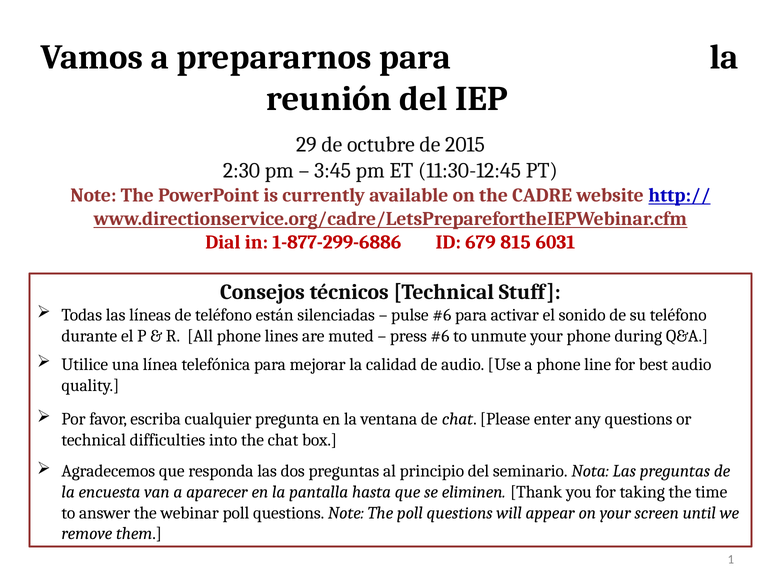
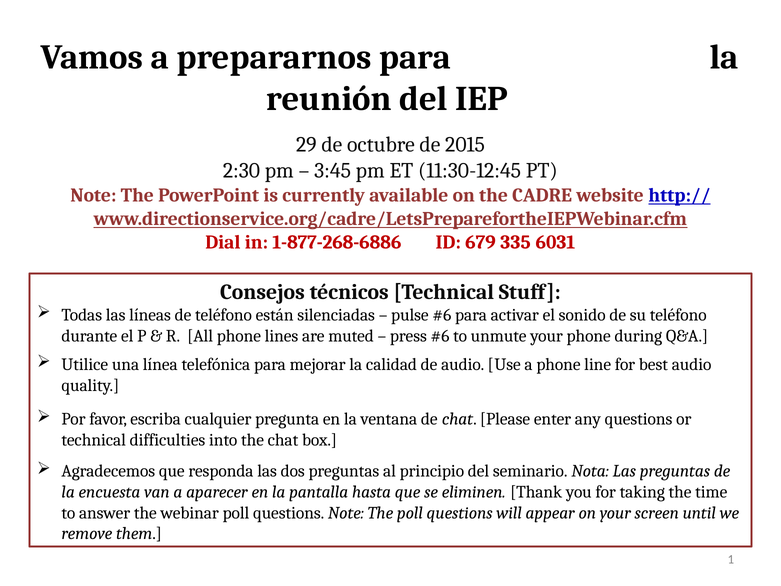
1-877-299-6886: 1-877-299-6886 -> 1-877-268-6886 (337, 242)
815: 815 -> 335 (516, 242)
